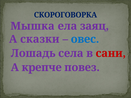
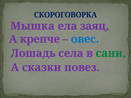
сказки: сказки -> крепче (40, 39)
сани colour: red -> green (111, 53)
крепче: крепче -> сказки (42, 68)
